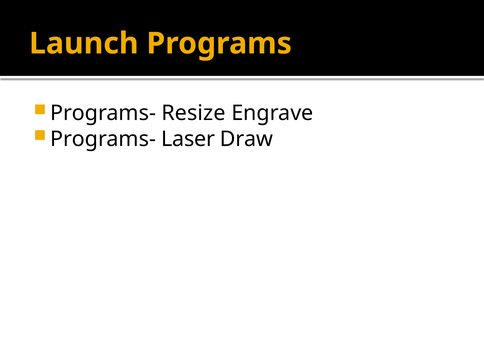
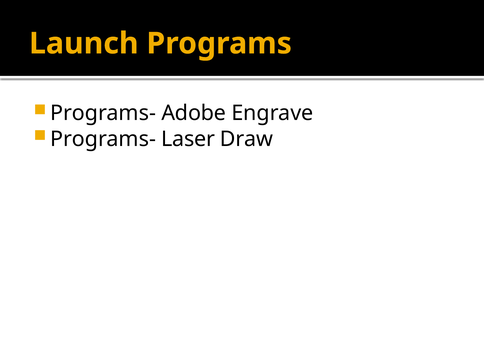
Resize: Resize -> Adobe (194, 113)
